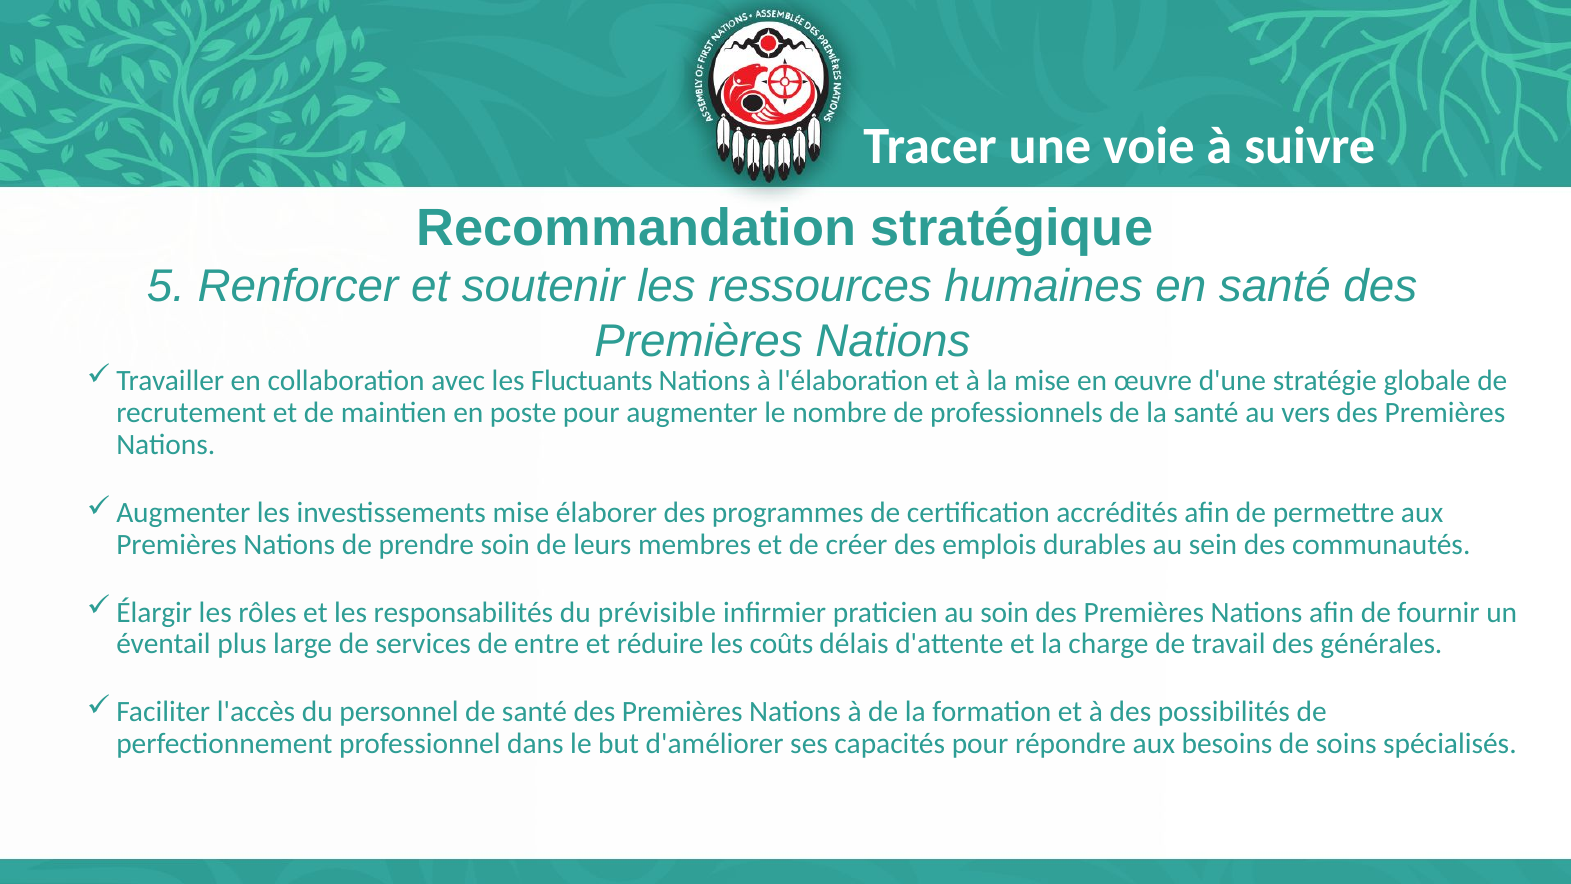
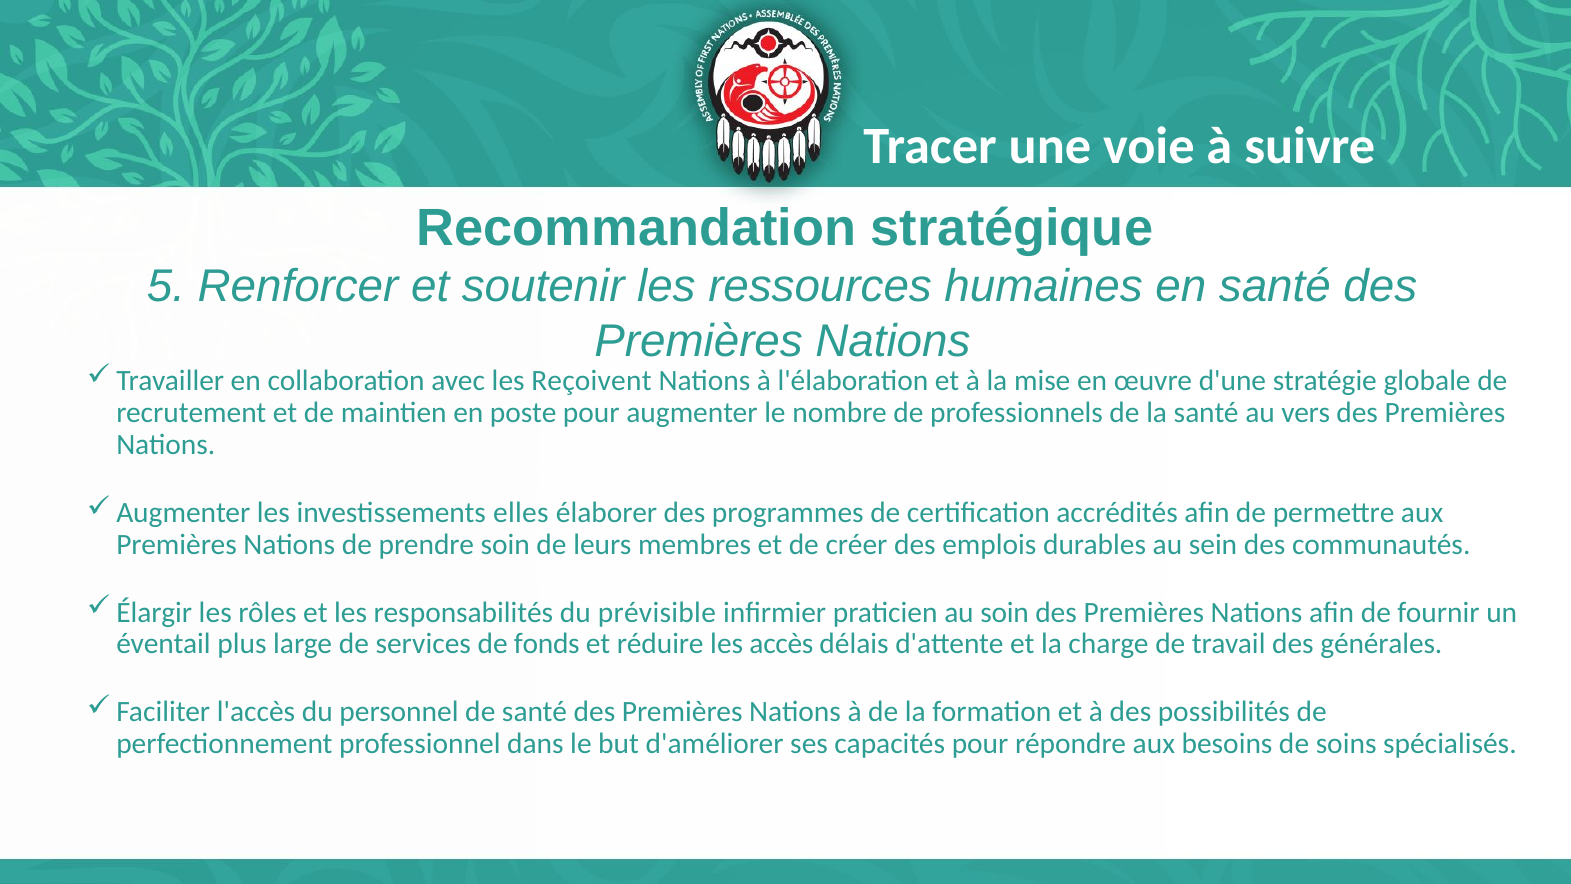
Fluctuants: Fluctuants -> Reçoivent (591, 381)
investissements mise: mise -> elles (521, 513)
entre: entre -> fonds (547, 644)
coûts: coûts -> accès (781, 644)
